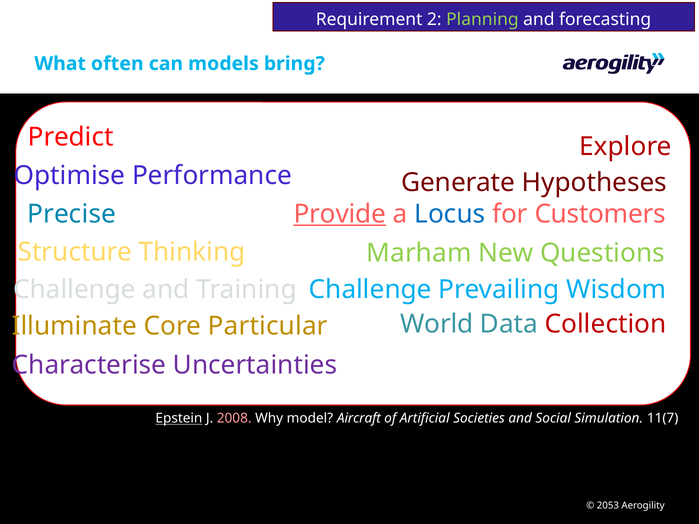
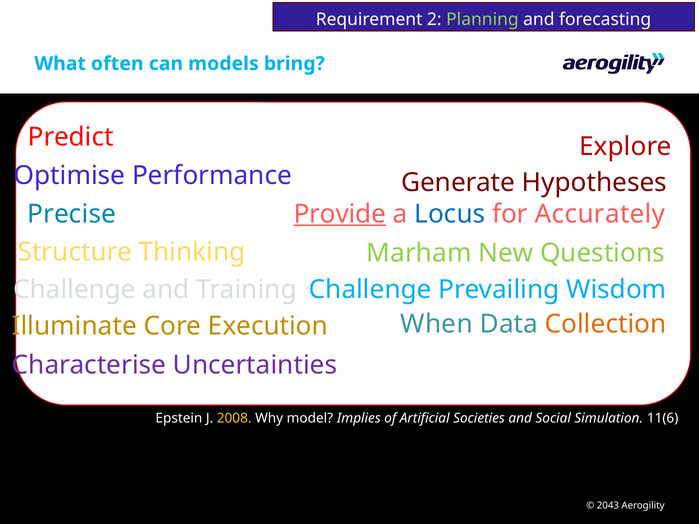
Customers: Customers -> Accurately (600, 214)
World: World -> When (437, 324)
Collection colour: red -> orange (606, 324)
Particular: Particular -> Execution (268, 326)
Epstein underline: present -> none (179, 419)
2008 colour: pink -> yellow (234, 419)
Aircraft: Aircraft -> Implies (359, 419)
11(7: 11(7 -> 11(6 (663, 419)
2053: 2053 -> 2043 (608, 506)
